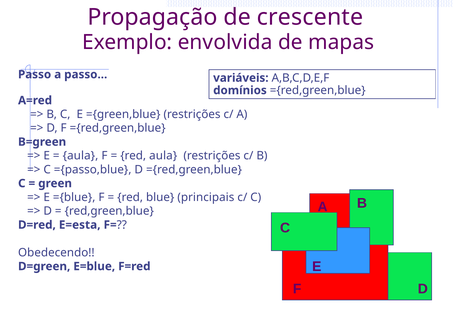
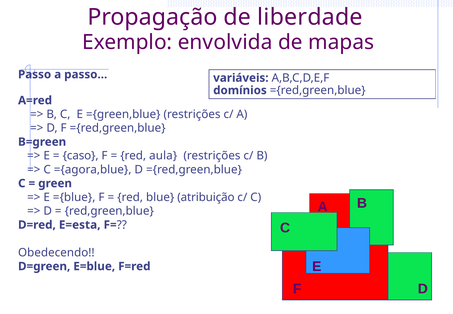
crescente: crescente -> liberdade (310, 17)
aula: aula -> caso (81, 156)
={passo,blue: ={passo,blue -> ={agora,blue (93, 169)
principais: principais -> atribuição (206, 197)
